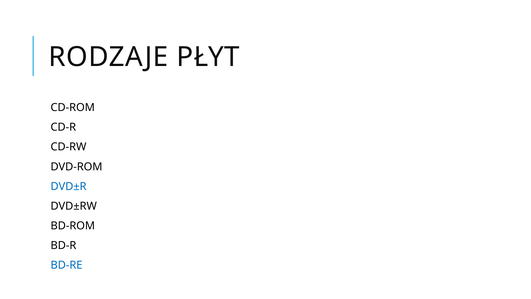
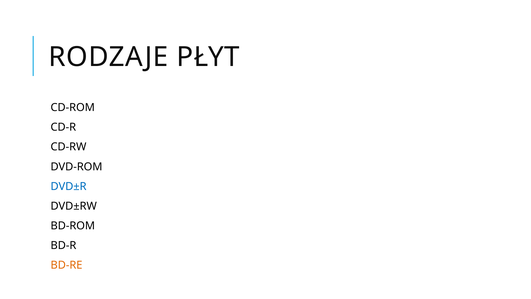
BD-RE colour: blue -> orange (67, 265)
